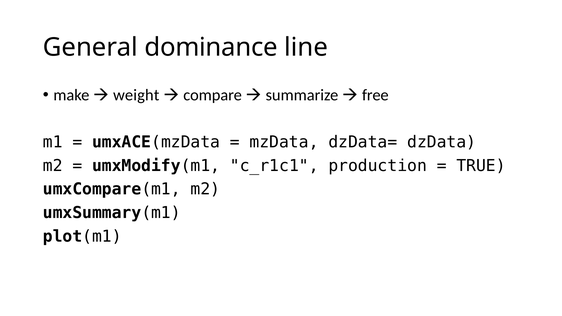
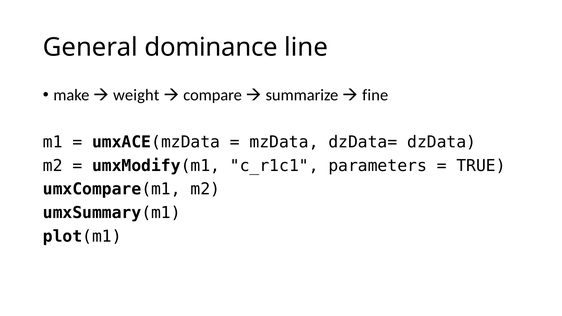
free: free -> fine (375, 95)
production: production -> parameters (378, 166)
